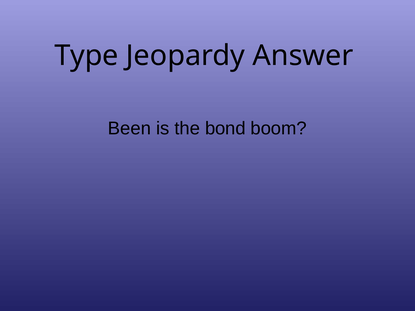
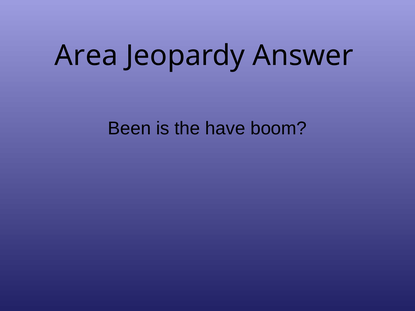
Type: Type -> Area (86, 56)
bond: bond -> have (225, 129)
